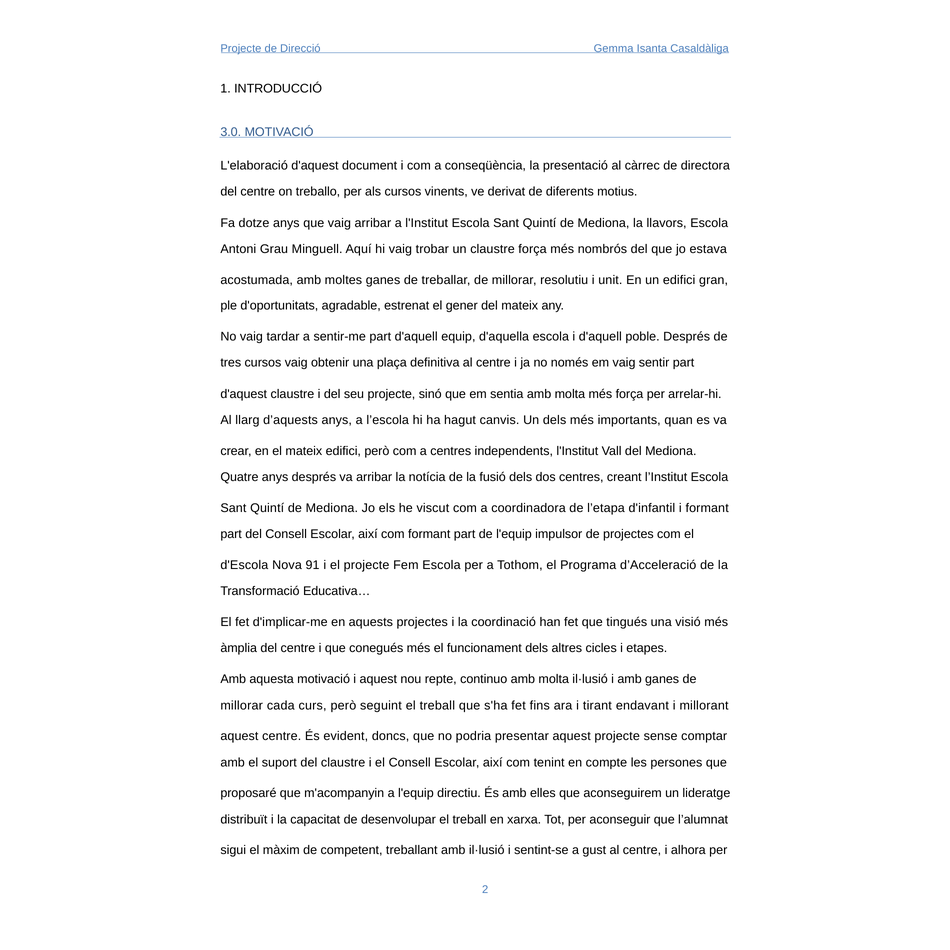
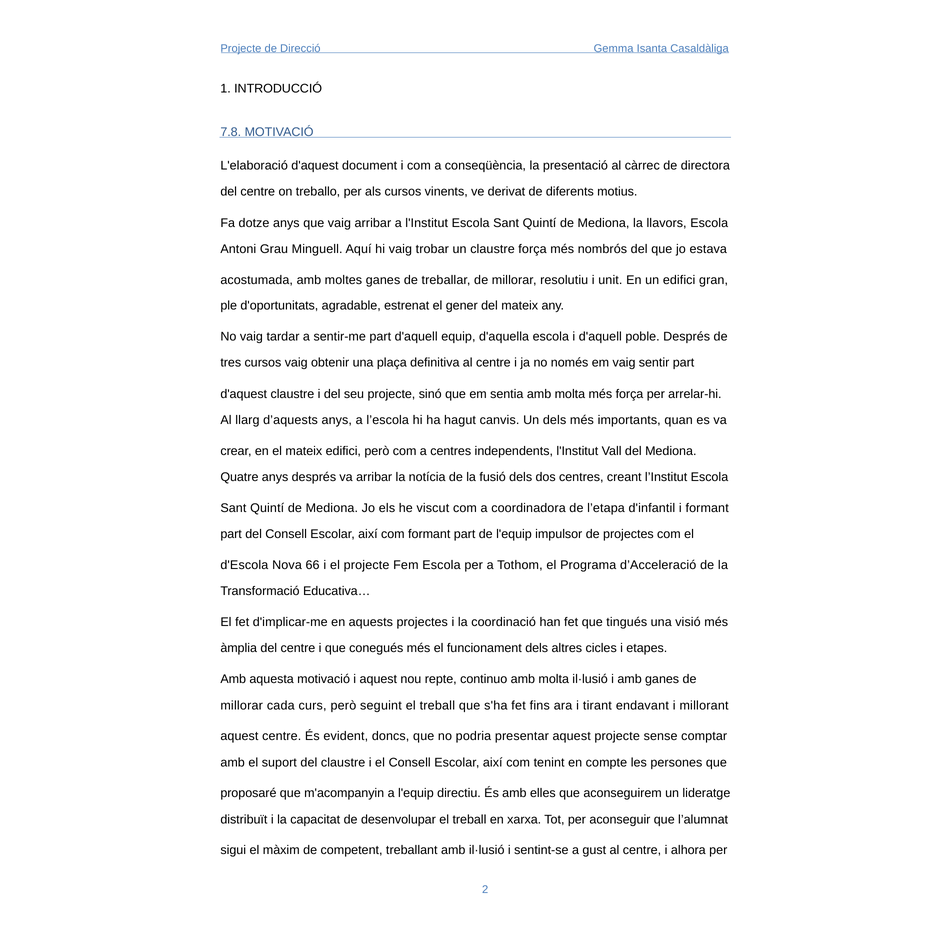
3.0: 3.0 -> 7.8 (231, 132)
91: 91 -> 66 (313, 565)
